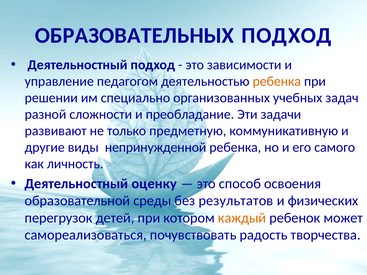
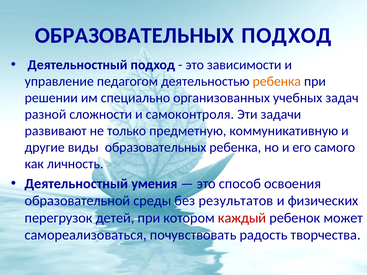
преобладание: преобладание -> самоконтроля (190, 114)
виды непринужденной: непринужденной -> образовательных (156, 148)
оценку: оценку -> умения (154, 184)
каждый colour: orange -> red (242, 218)
